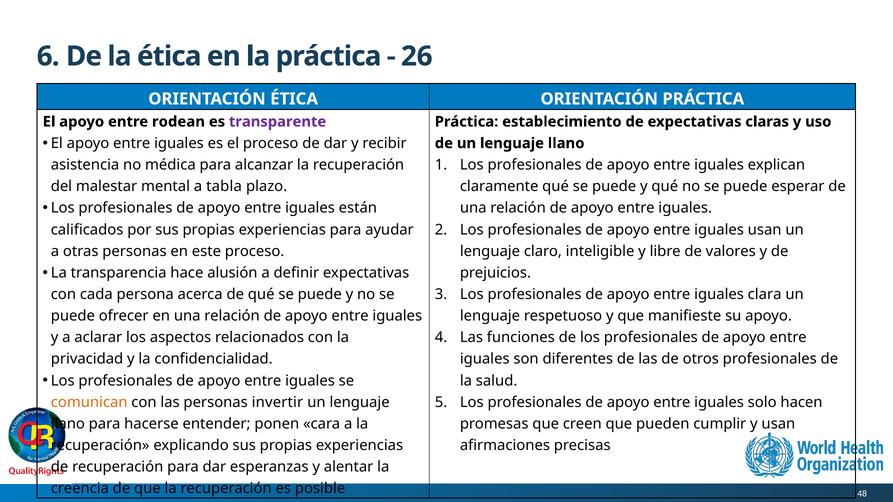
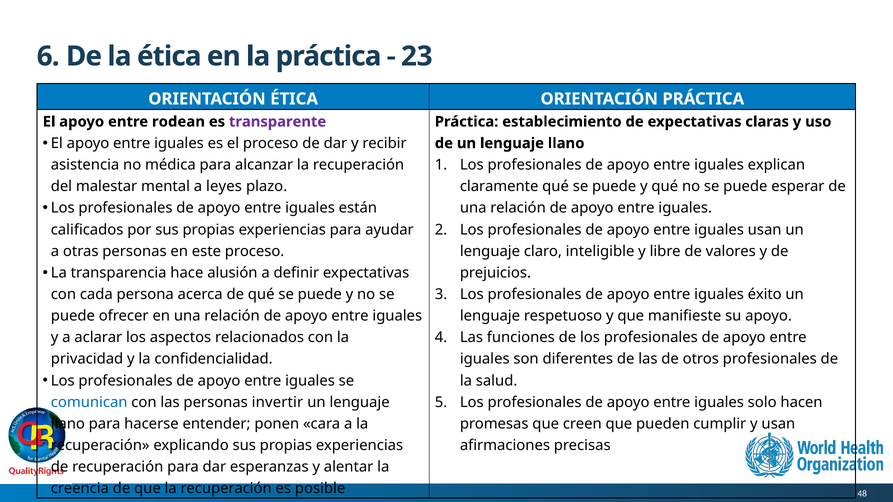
26: 26 -> 23 (417, 56)
tabla: tabla -> leyes (224, 187)
clara: clara -> éxito (765, 295)
comunican colour: orange -> blue (89, 403)
